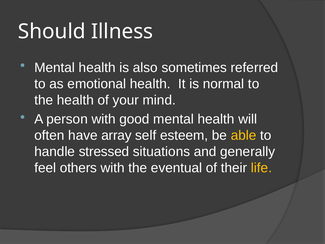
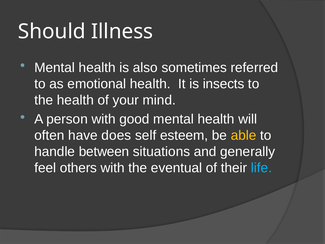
normal: normal -> insects (224, 84)
array: array -> does (116, 135)
stressed: stressed -> between (104, 152)
life colour: yellow -> light blue (262, 168)
